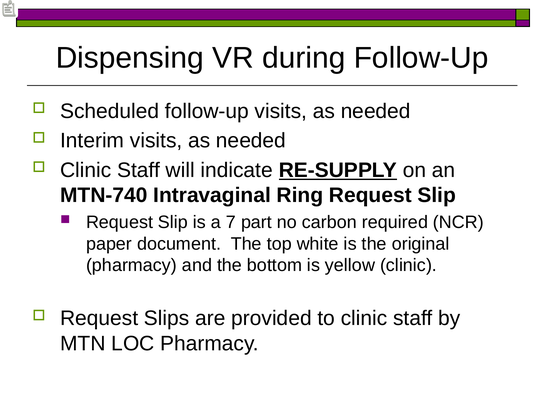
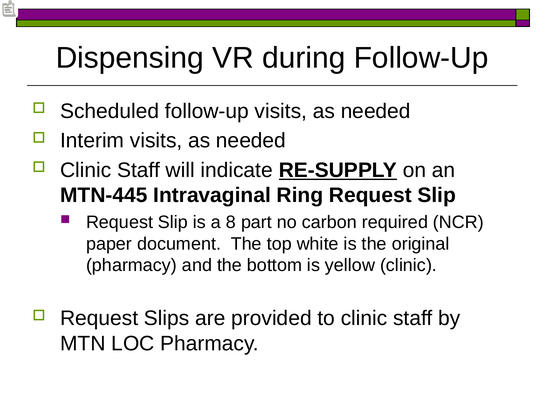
MTN-740: MTN-740 -> MTN-445 (104, 195)
7: 7 -> 8 (231, 222)
